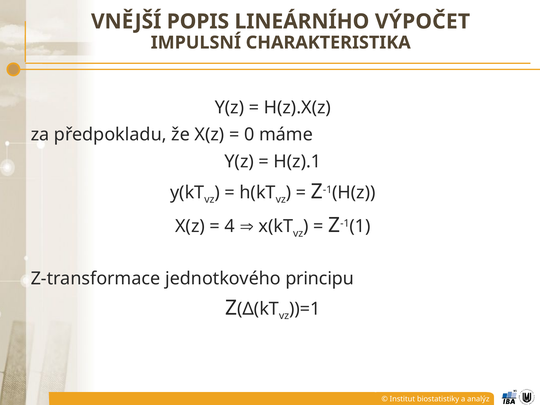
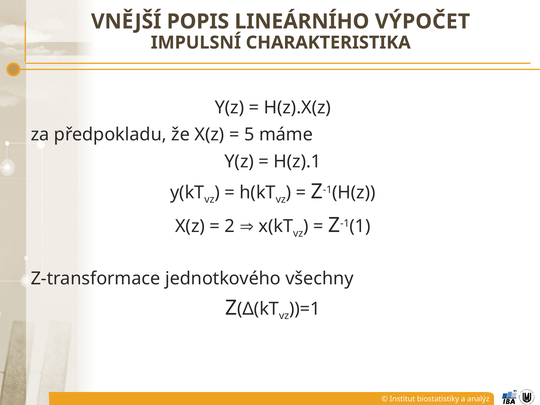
0: 0 -> 5 (249, 135)
4: 4 -> 2 (230, 226)
principu: principu -> všechny (320, 279)
